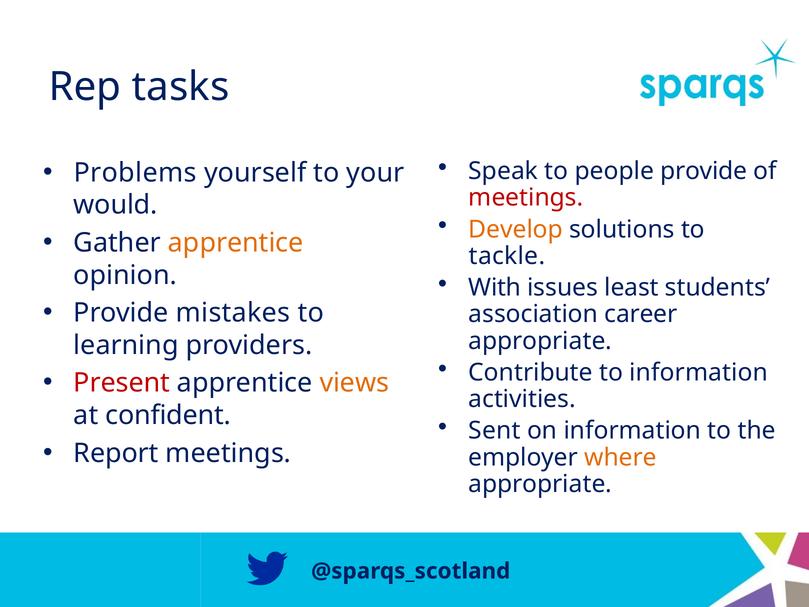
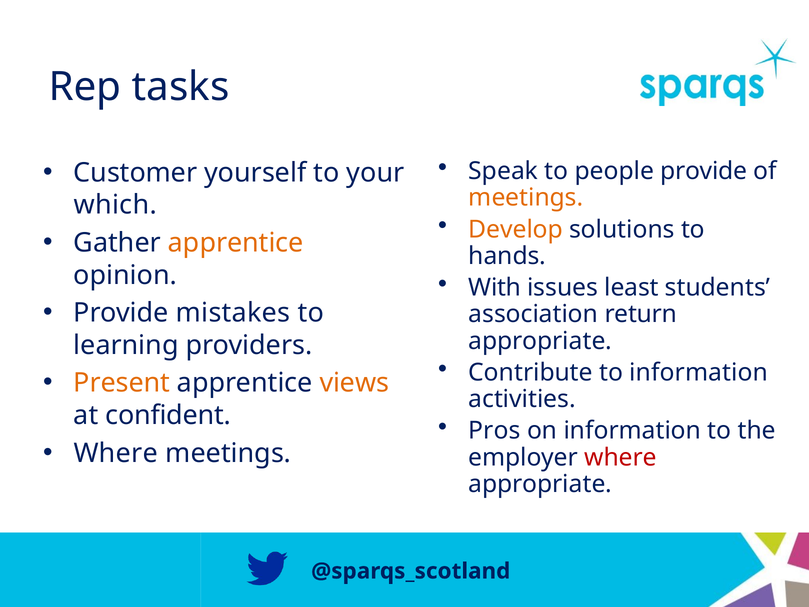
Problems: Problems -> Customer (135, 173)
meetings colour: red -> orange (526, 198)
would: would -> which (115, 205)
tackle: tackle -> hands (507, 256)
career: career -> return (641, 314)
Present colour: red -> orange (122, 383)
Sent: Sent -> Pros (495, 431)
Report: Report -> Where (116, 453)
where colour: orange -> red (621, 457)
